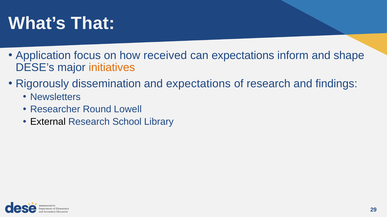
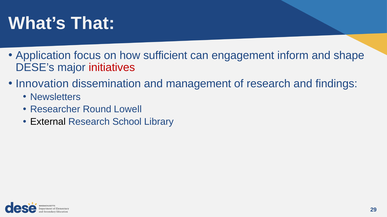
received: received -> sufficient (165, 55)
can expectations: expectations -> engagement (243, 55)
initiatives colour: orange -> red (112, 68)
Rigorously: Rigorously -> Innovation (42, 84)
and expectations: expectations -> management (198, 84)
